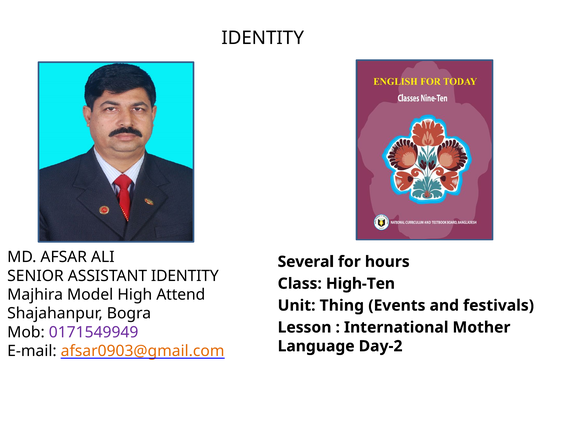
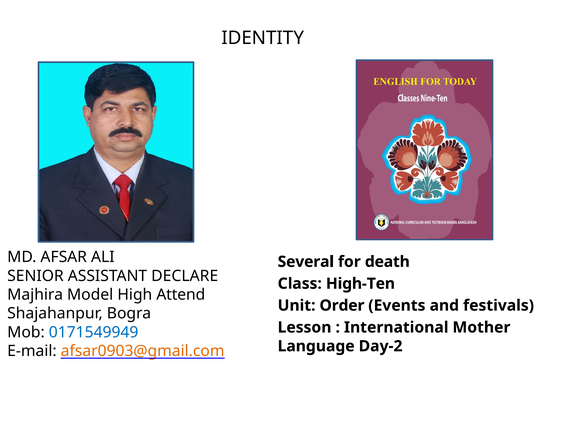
hours: hours -> death (387, 262)
ASSISTANT IDENTITY: IDENTITY -> DECLARE (185, 276)
Thing: Thing -> Order (342, 306)
0171549949 colour: purple -> blue (94, 332)
